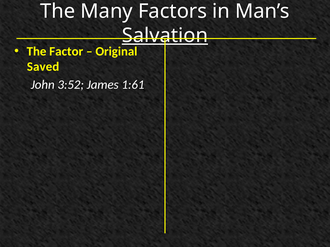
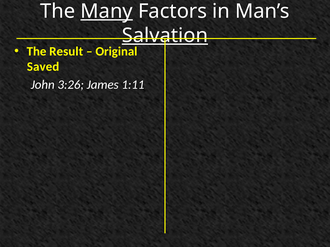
Many underline: none -> present (107, 11)
Factor: Factor -> Result (66, 51)
3:52: 3:52 -> 3:26 (71, 85)
1:61: 1:61 -> 1:11 (133, 85)
